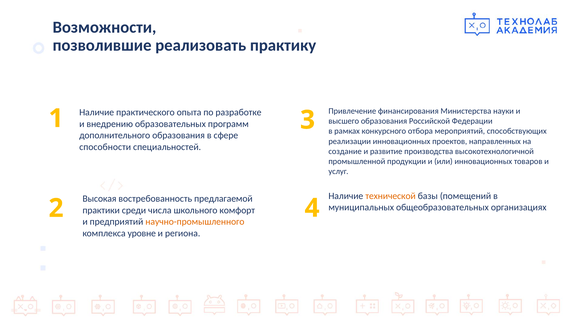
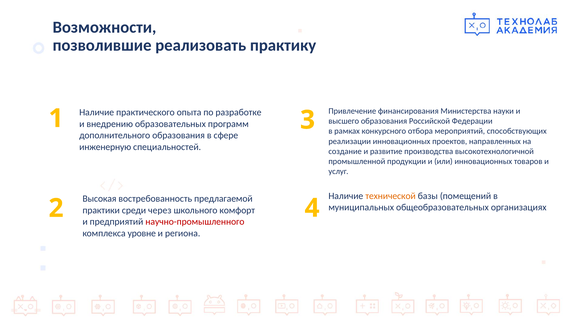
способности: способности -> инженерную (105, 147)
числа: числа -> через (160, 210)
научно-промышленного colour: orange -> red (195, 221)
